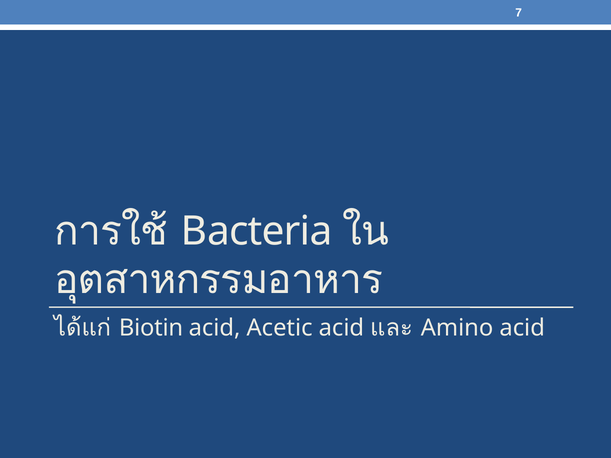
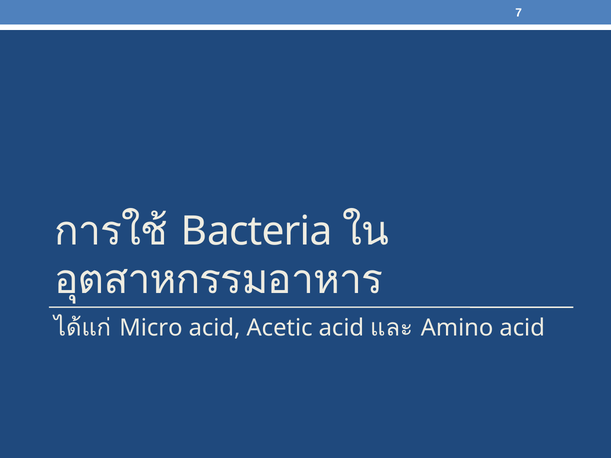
Biotin: Biotin -> Micro (151, 328)
